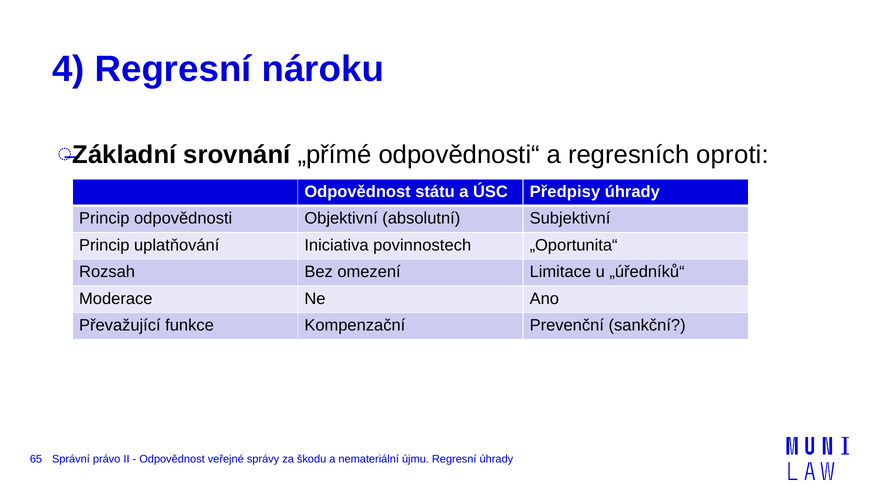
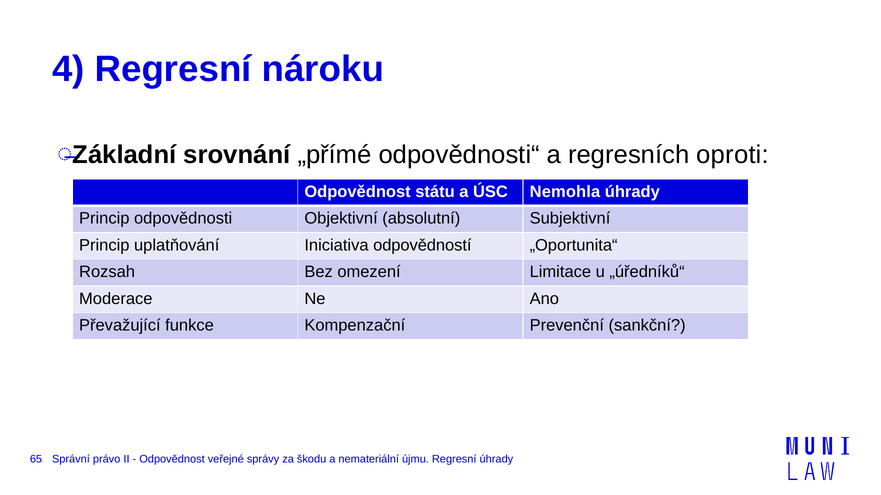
Předpisy: Předpisy -> Nemohla (565, 192)
povinnostech: povinnostech -> odpovědností (422, 246)
